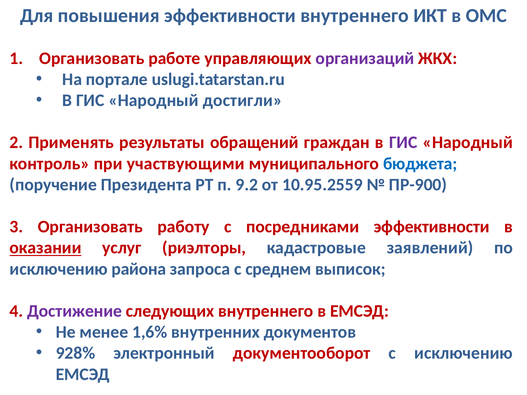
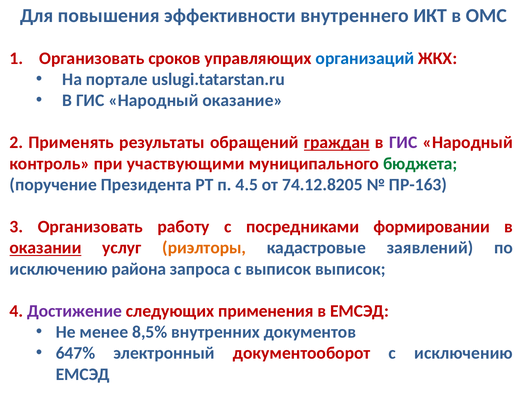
работе: работе -> сроков (174, 58)
организаций colour: purple -> blue (365, 58)
достигли: достигли -> оказание (243, 100)
граждан underline: none -> present (337, 143)
бюджета colour: blue -> green (420, 164)
9.2: 9.2 -> 4.5 (247, 185)
10.95.2559: 10.95.2559 -> 74.12.8205 (322, 185)
ПР-900: ПР-900 -> ПР-163 (418, 185)
посредниками эффективности: эффективности -> формировании (432, 227)
риэлторы colour: red -> orange (204, 248)
с среднем: среднем -> выписок (278, 269)
следующих внутреннего: внутреннего -> применения (266, 311)
1,6%: 1,6% -> 8,5% (150, 332)
928%: 928% -> 647% (75, 353)
